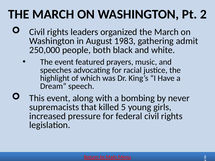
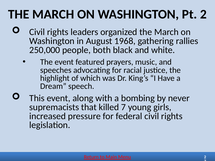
1983: 1983 -> 1968 (125, 41)
admit: admit -> rallies (187, 41)
killed 5: 5 -> 7 (124, 107)
